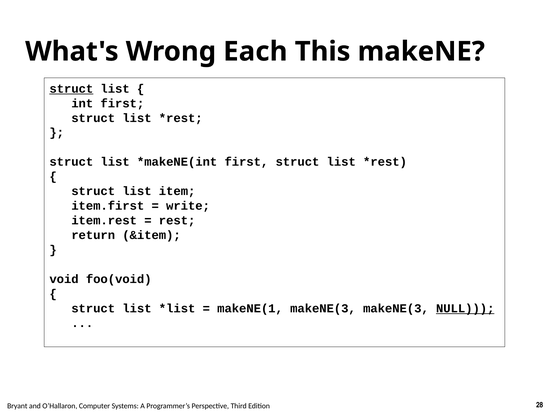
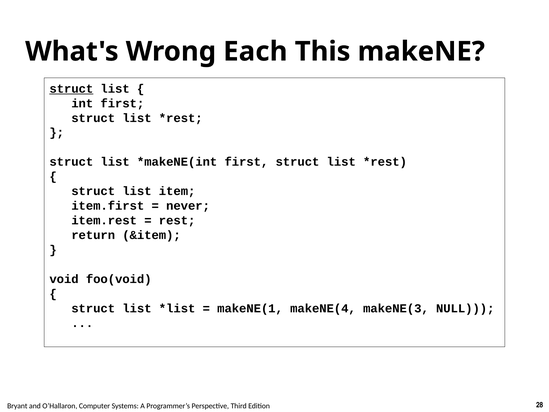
write: write -> never (188, 206)
makeNE(1 makeNE(3: makeNE(3 -> makeNE(4 (323, 308)
NULL underline: present -> none (465, 308)
